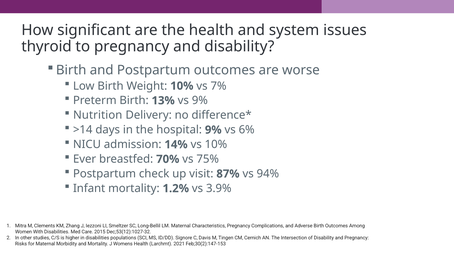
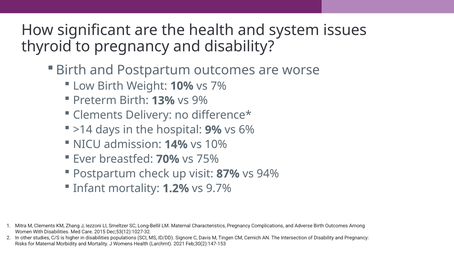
Nutrition: Nutrition -> Clements (98, 115)
3.9%: 3.9% -> 9.7% (219, 188)
